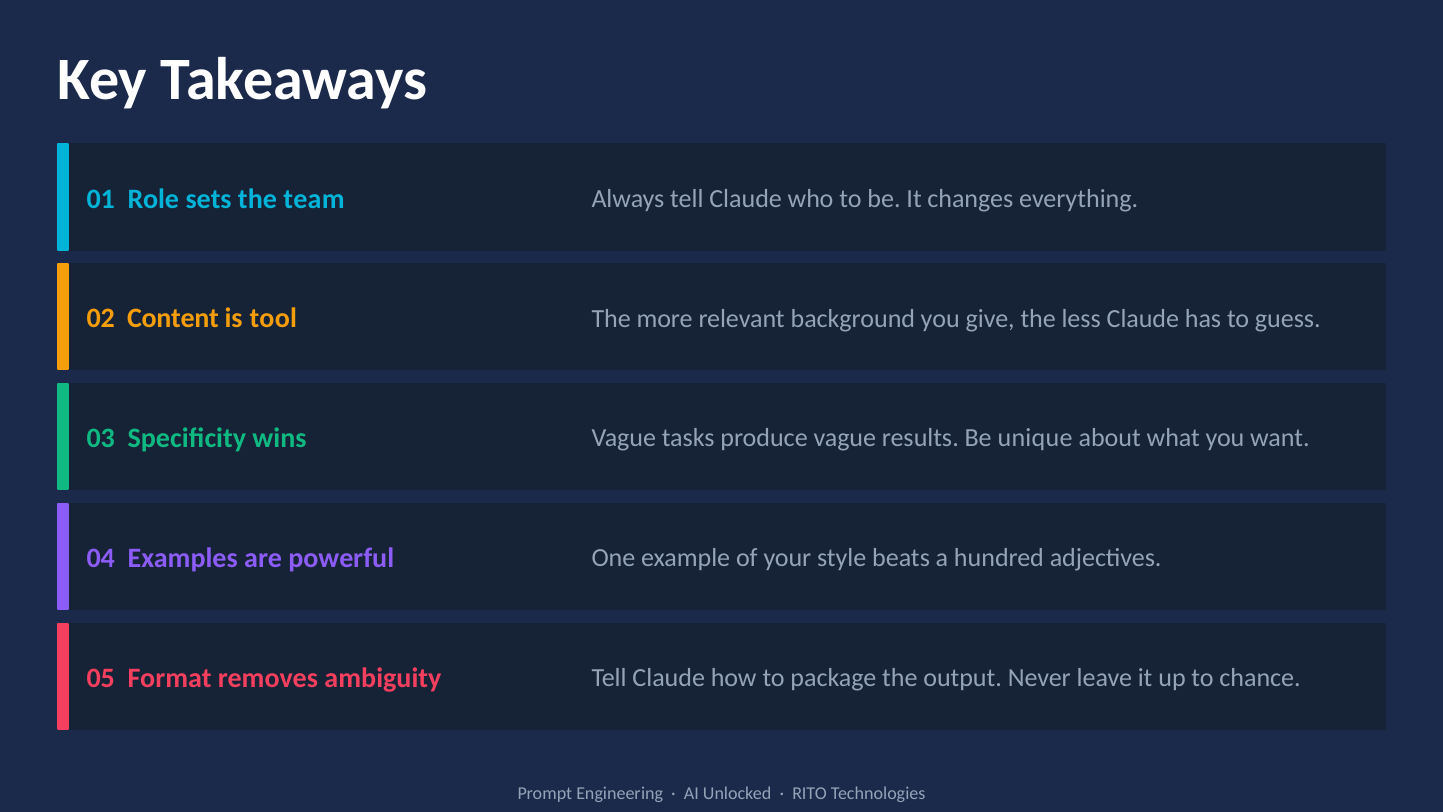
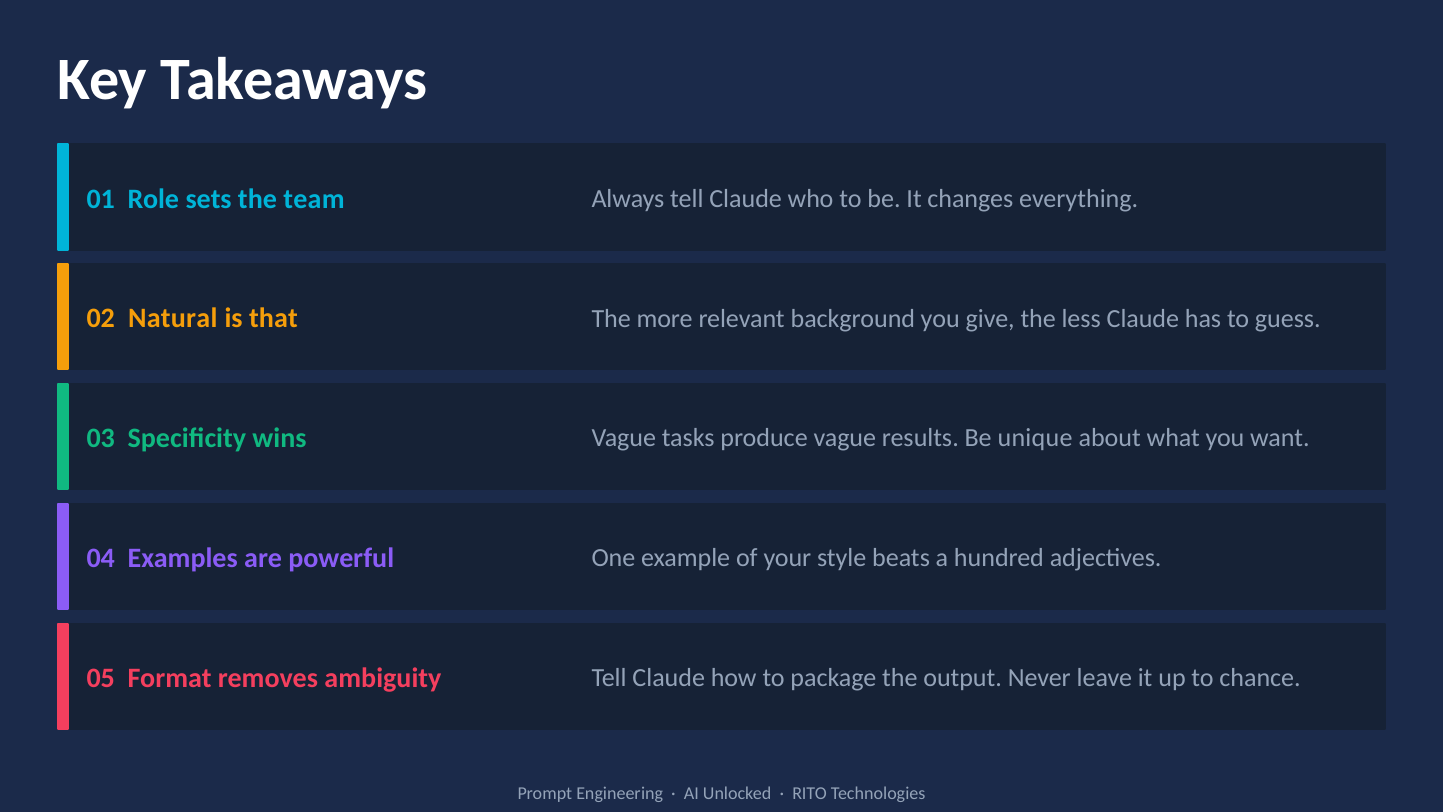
Content: Content -> Natural (173, 319)
tool: tool -> that (273, 319)
